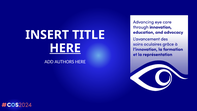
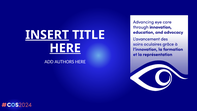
INSERT underline: none -> present (47, 35)
